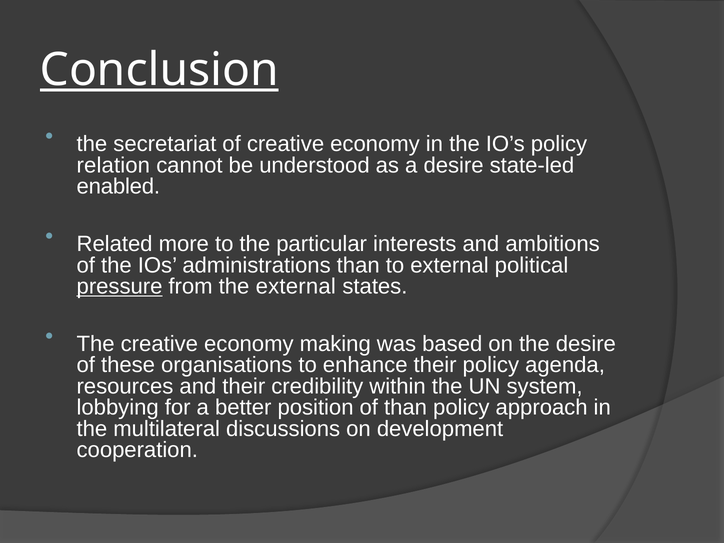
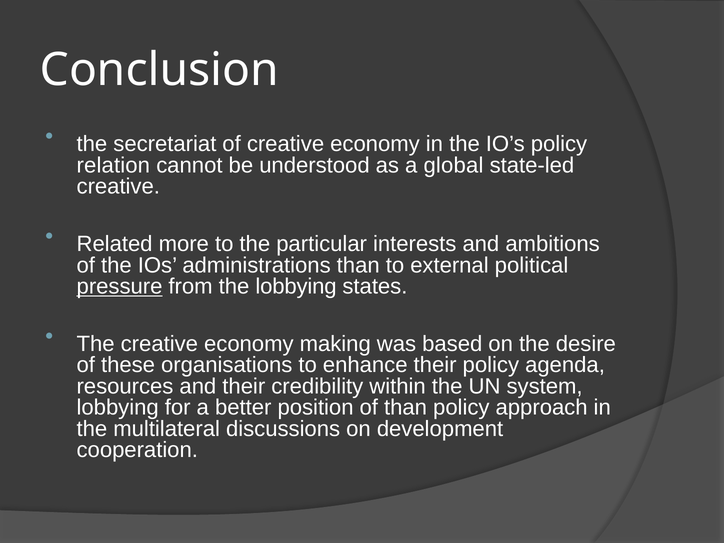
Conclusion underline: present -> none (159, 70)
a desire: desire -> global (453, 165)
enabled: enabled -> creative (118, 187)
the external: external -> lobbying (296, 287)
